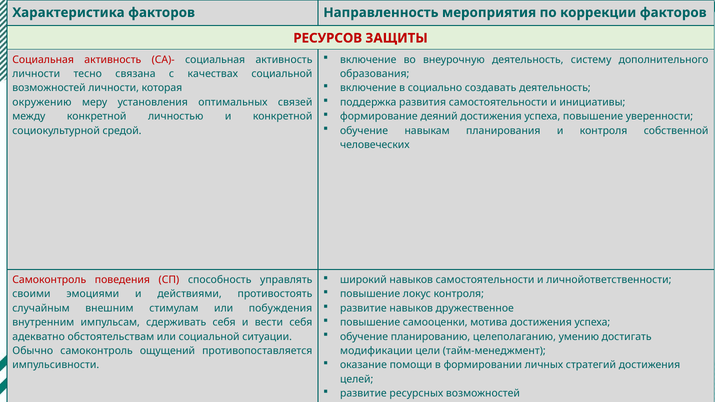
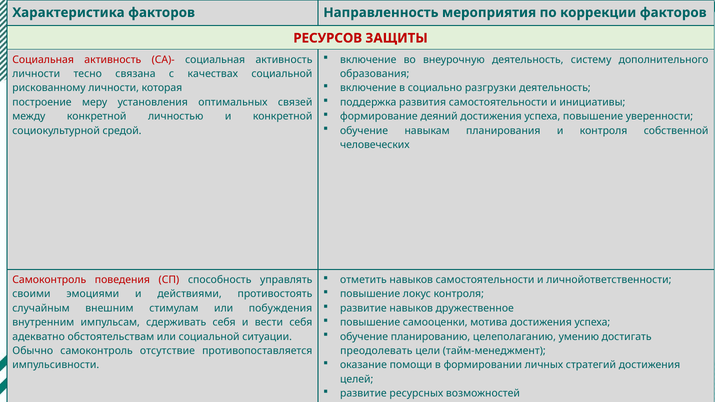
создавать: создавать -> разгрузки (491, 88)
возможностей: возможностей -> рискованному (49, 88)
окружению: окружению -> построение (42, 102)
широкий: широкий -> отметить (363, 280)
ощущений: ощущений -> отсутствие (167, 351)
модификации: модификации -> преодолевать (376, 351)
